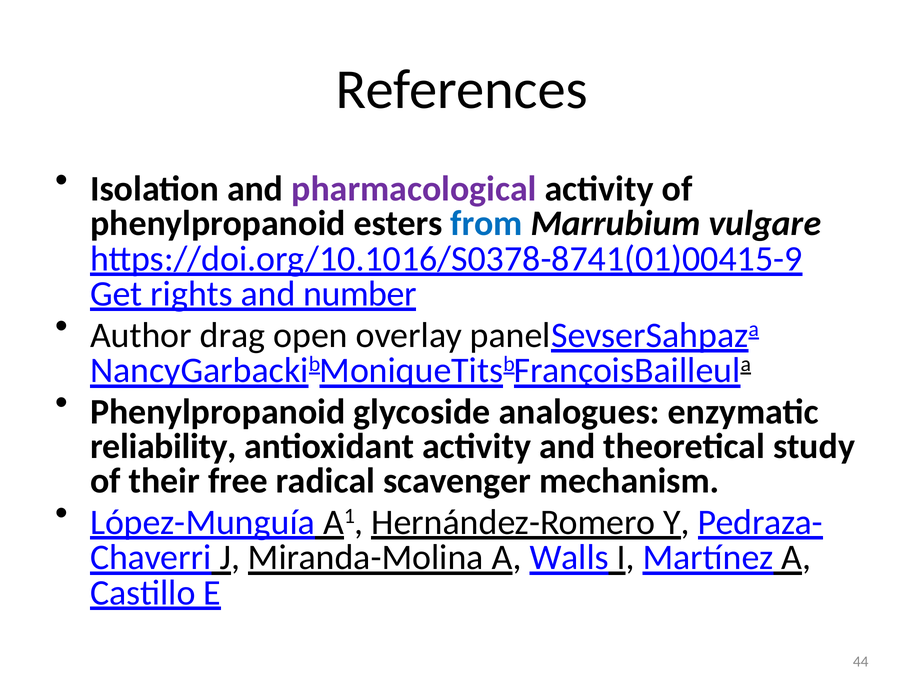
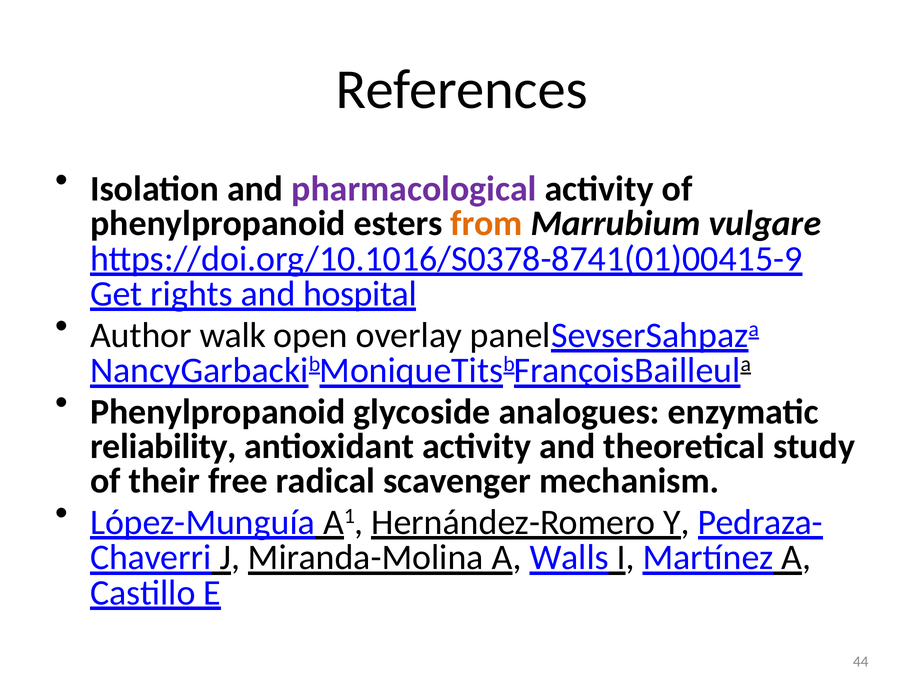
from colour: blue -> orange (487, 224)
number: number -> hospital (360, 294)
drag: drag -> walk (233, 335)
